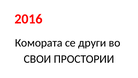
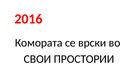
други: други -> врски (92, 43)
